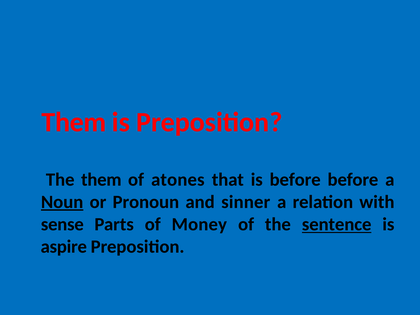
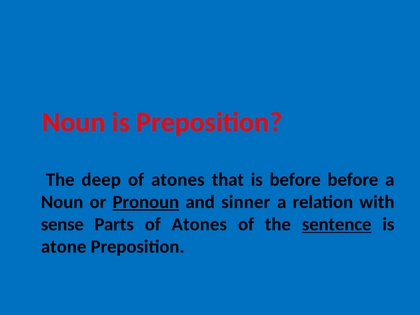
Them: Them -> Noun (74, 122)
The them: them -> deep (101, 180)
Noun underline: present -> none (62, 202)
Pronoun underline: none -> present (146, 202)
Parts of Money: Money -> Atones (199, 224)
aspire: aspire -> atone (64, 247)
